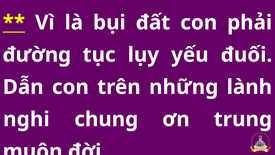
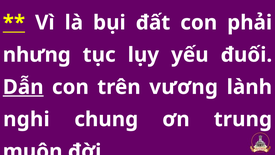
đường: đường -> nhưng (37, 55)
Dẫn underline: none -> present (23, 87)
những: những -> vương (184, 87)
